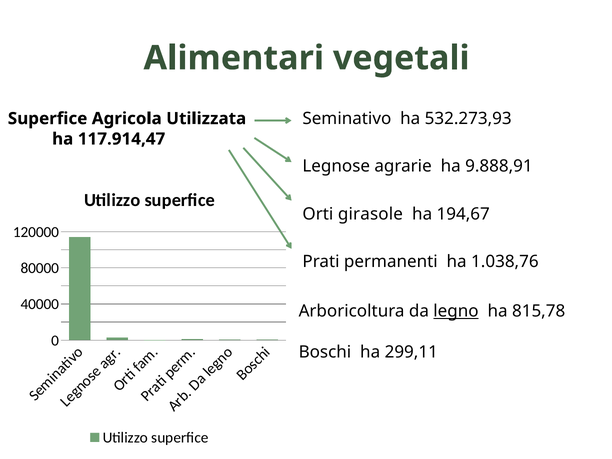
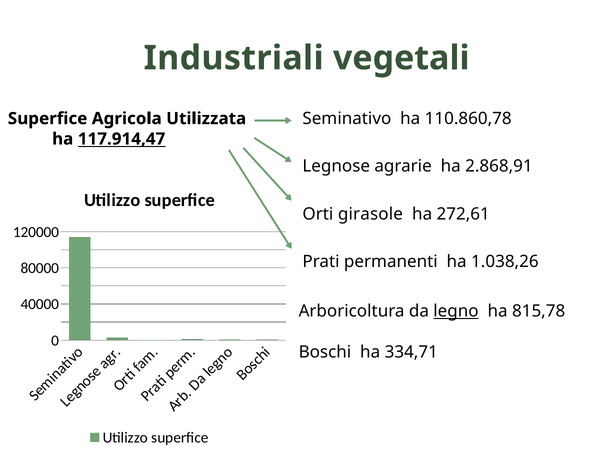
Alimentari: Alimentari -> Industriali (234, 58)
532.273,93: 532.273,93 -> 110.860,78 (468, 119)
117.914,47 underline: none -> present (122, 139)
9.888,91: 9.888,91 -> 2.868,91 (499, 166)
194,67: 194,67 -> 272,61 (463, 214)
1.038,76: 1.038,76 -> 1.038,26 (505, 262)
299,11: 299,11 -> 334,71 (411, 352)
